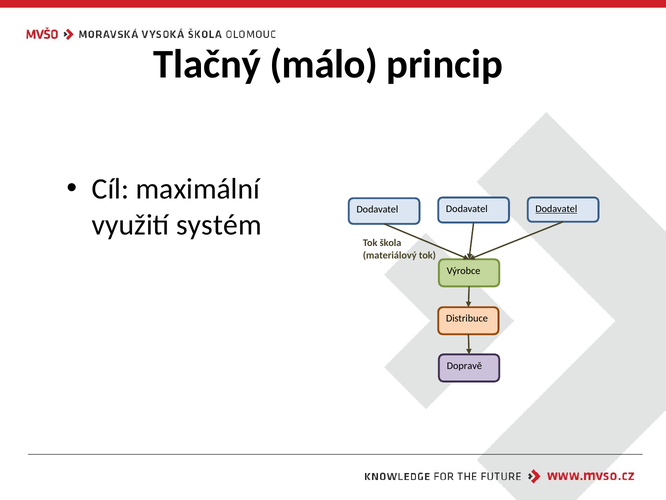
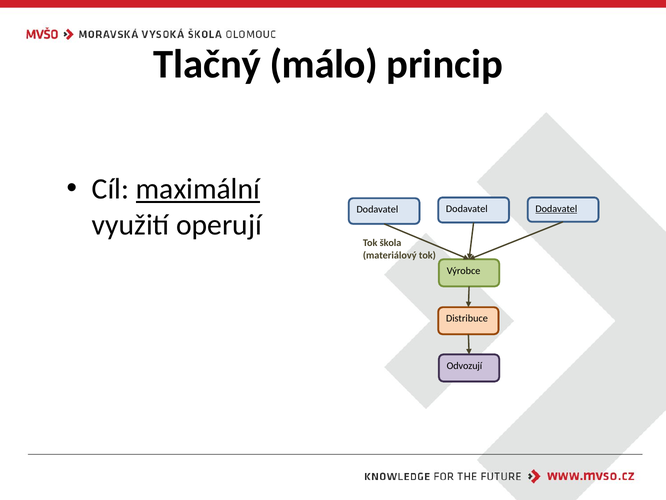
maximální underline: none -> present (198, 189)
systém: systém -> operují (219, 225)
Dopravě: Dopravě -> Odvozují (464, 365)
